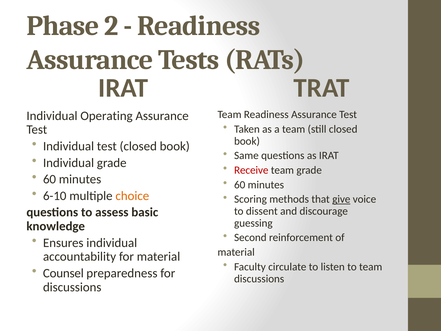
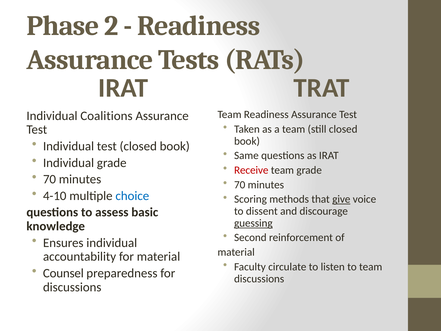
Operating: Operating -> Coalitions (106, 116)
60: 60 -> 70 (50, 179)
60: 60 -> 70 (240, 185)
6-10: 6-10 -> 4-10 (55, 196)
choice colour: orange -> blue (132, 196)
guessing underline: none -> present (253, 223)
